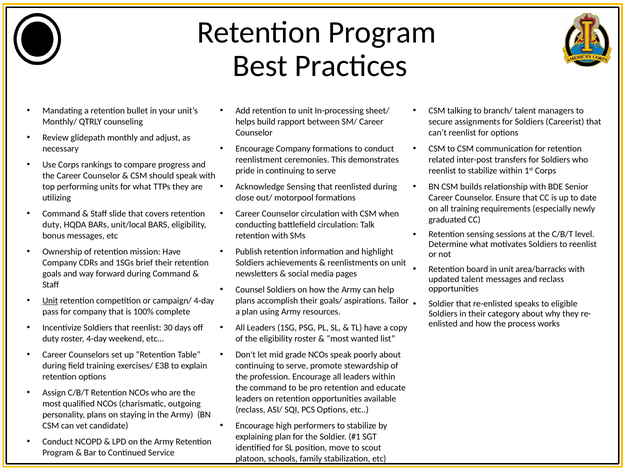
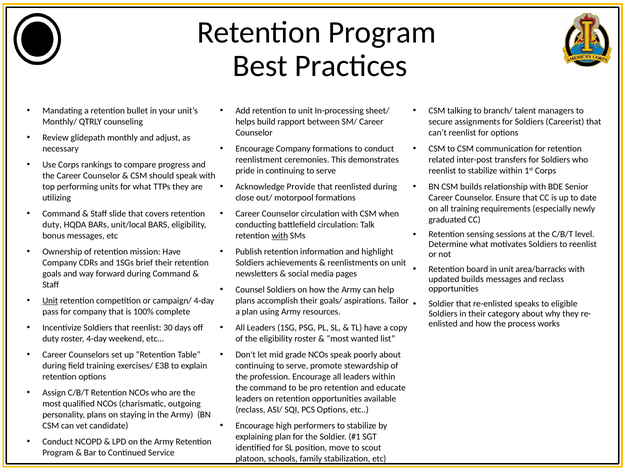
Acknowledge Sensing: Sensing -> Provide (301, 187)
with underline: none -> present (280, 236)
updated talent: talent -> builds (473, 279)
